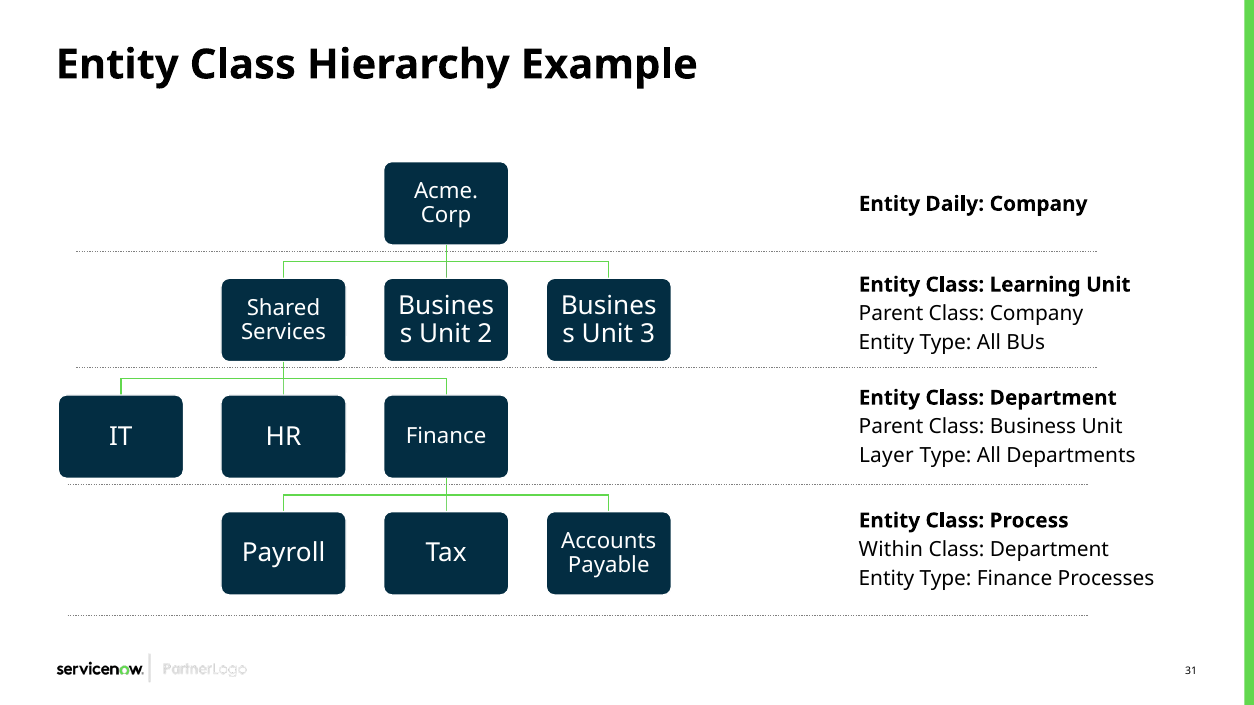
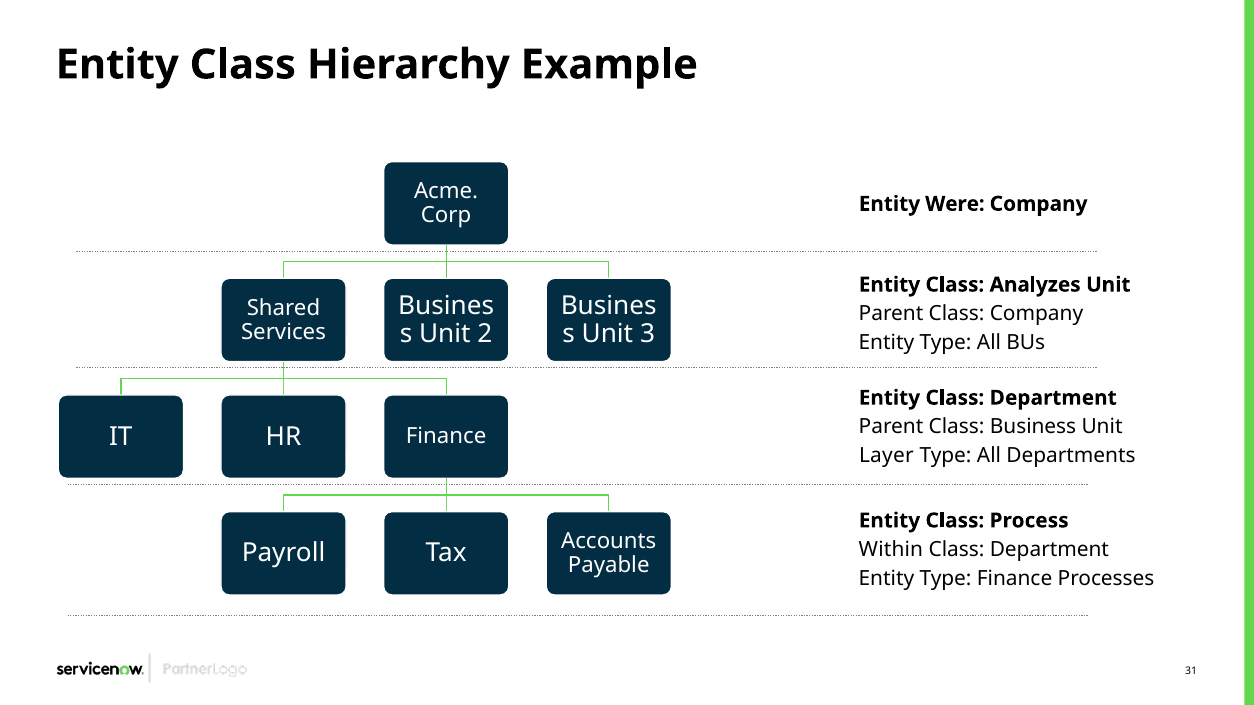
Daily: Daily -> Were (955, 204)
Learning: Learning -> Analyzes (1035, 285)
